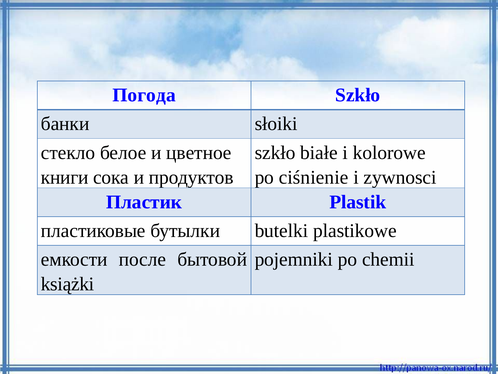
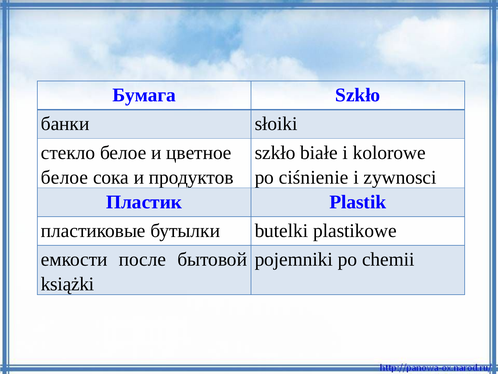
Погода: Погода -> Бумага (144, 95)
книги: книги -> белое (64, 177)
